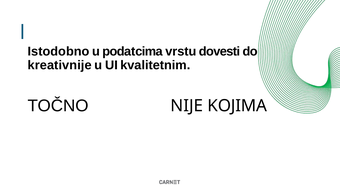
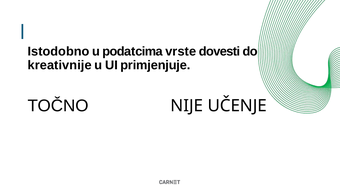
vrstu: vrstu -> vrste (181, 52)
kvalitetnim: kvalitetnim -> primjenjuje (155, 65)
KOJIMA: KOJIMA -> UČENJE (237, 106)
